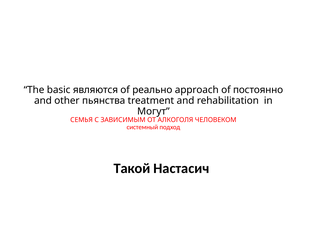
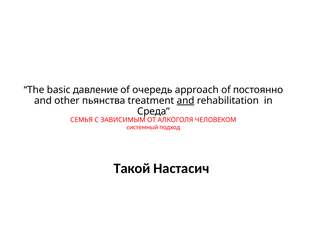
являются: являются -> давление (95, 90)
реально: реально -> очередь (152, 90)
and underline: none -> present (186, 101)
Могут: Могут -> Среда (153, 111)
